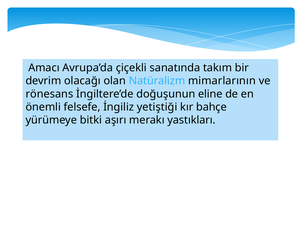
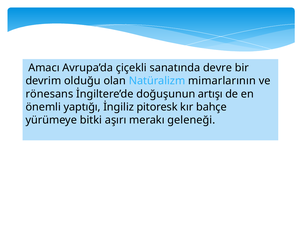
takım: takım -> devre (218, 68)
olacağı: olacağı -> olduğu (82, 81)
eline: eline -> artışı (210, 94)
felsefe: felsefe -> yaptığı (82, 107)
yetiştiği: yetiştiği -> pitoresk (157, 107)
yastıkları: yastıkları -> geleneği (191, 120)
